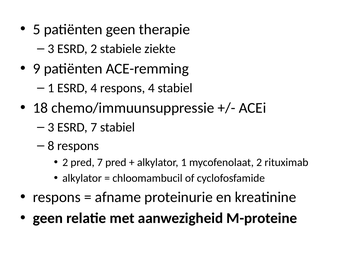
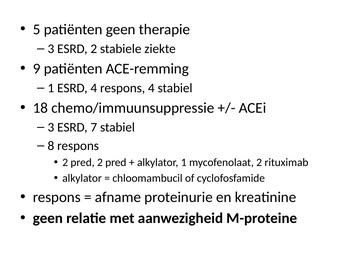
pred 7: 7 -> 2 (100, 162)
